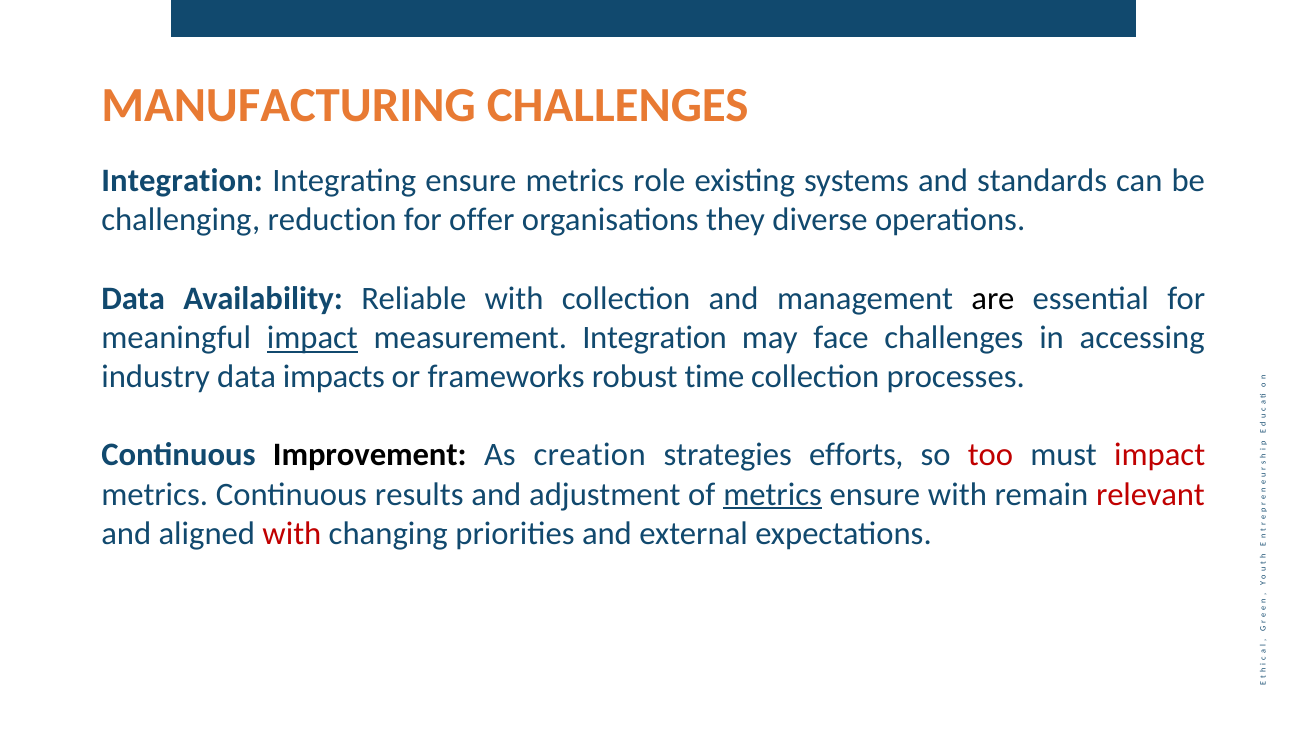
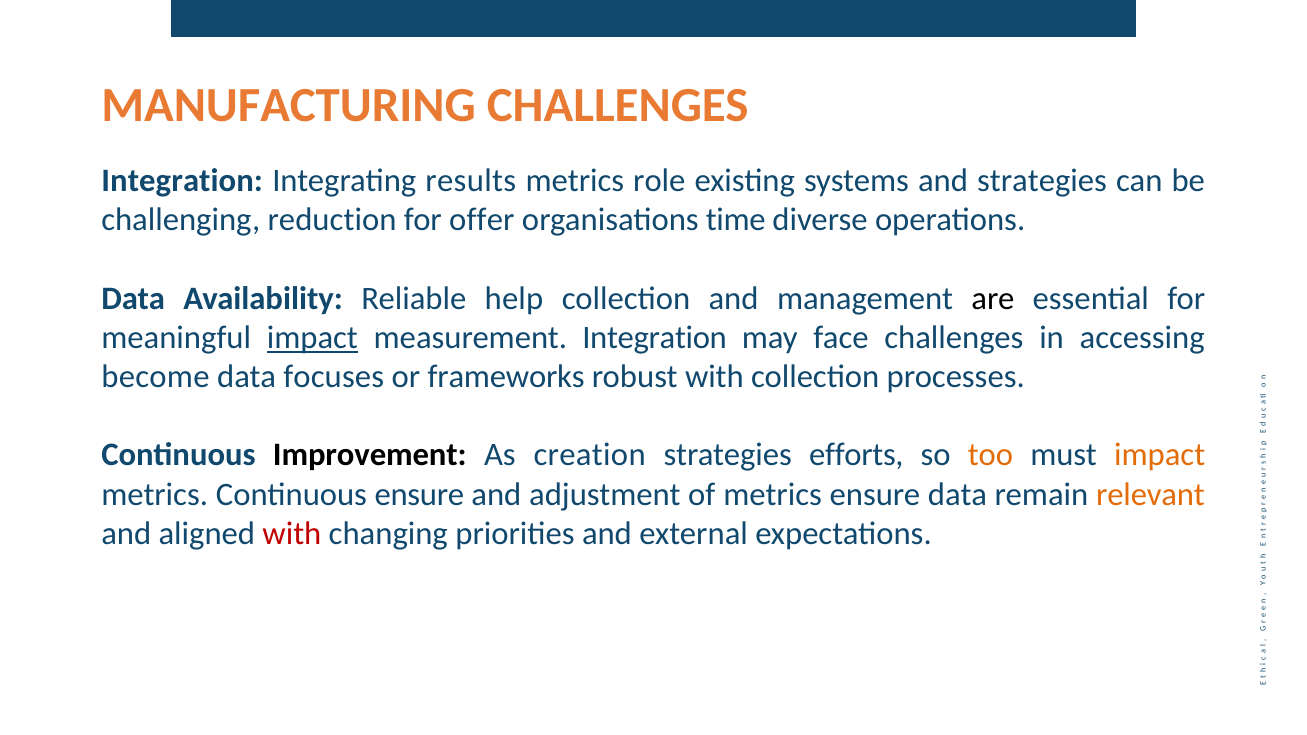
Integrating ensure: ensure -> results (471, 181)
and standards: standards -> strategies (1042, 181)
they: they -> time (736, 220)
Reliable with: with -> help (514, 298)
industry: industry -> become (155, 377)
impacts: impacts -> focuses (334, 377)
robust time: time -> with (714, 377)
too colour: red -> orange (990, 455)
impact colour: red -> orange (1160, 455)
Continuous results: results -> ensure (419, 494)
metrics underline: present -> none (773, 494)
ensure with: with -> data (958, 494)
relevant colour: red -> orange (1150, 494)
